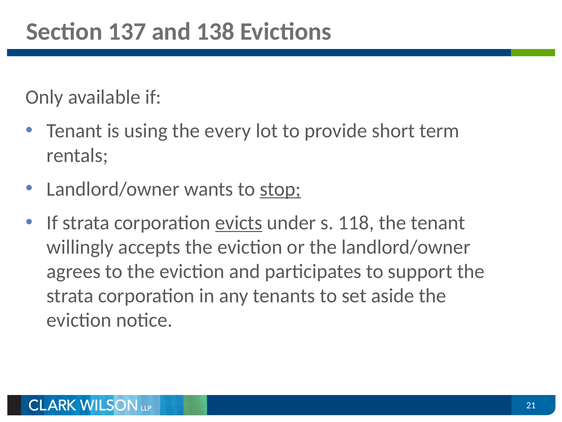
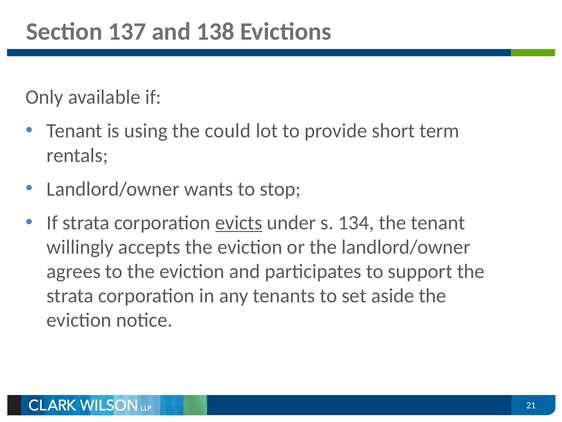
every: every -> could (228, 131)
stop underline: present -> none (280, 189)
118: 118 -> 134 (356, 223)
